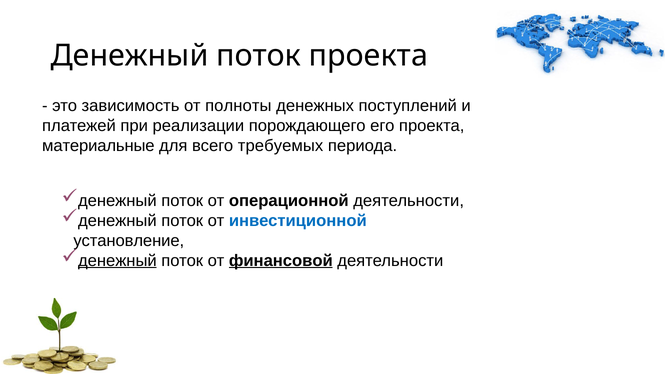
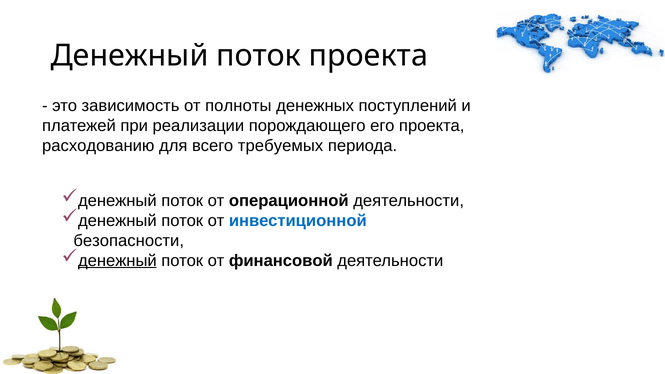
материальные: материальные -> расходованию (98, 146)
установление: установление -> безопасности (129, 241)
финансовой underline: present -> none (281, 261)
